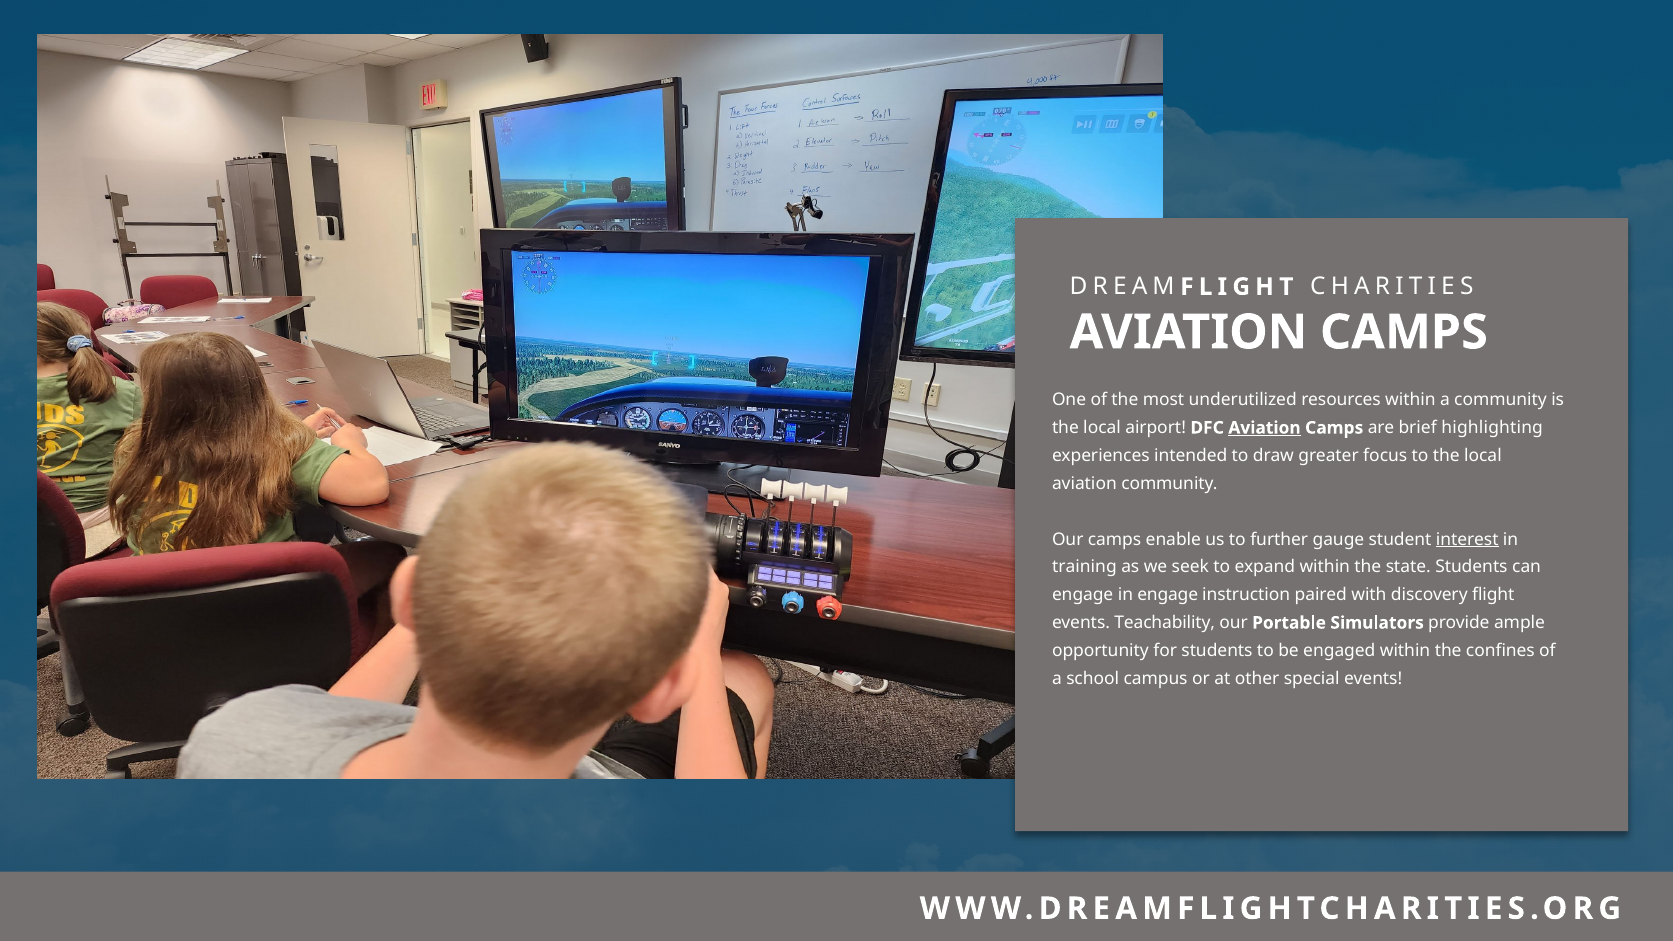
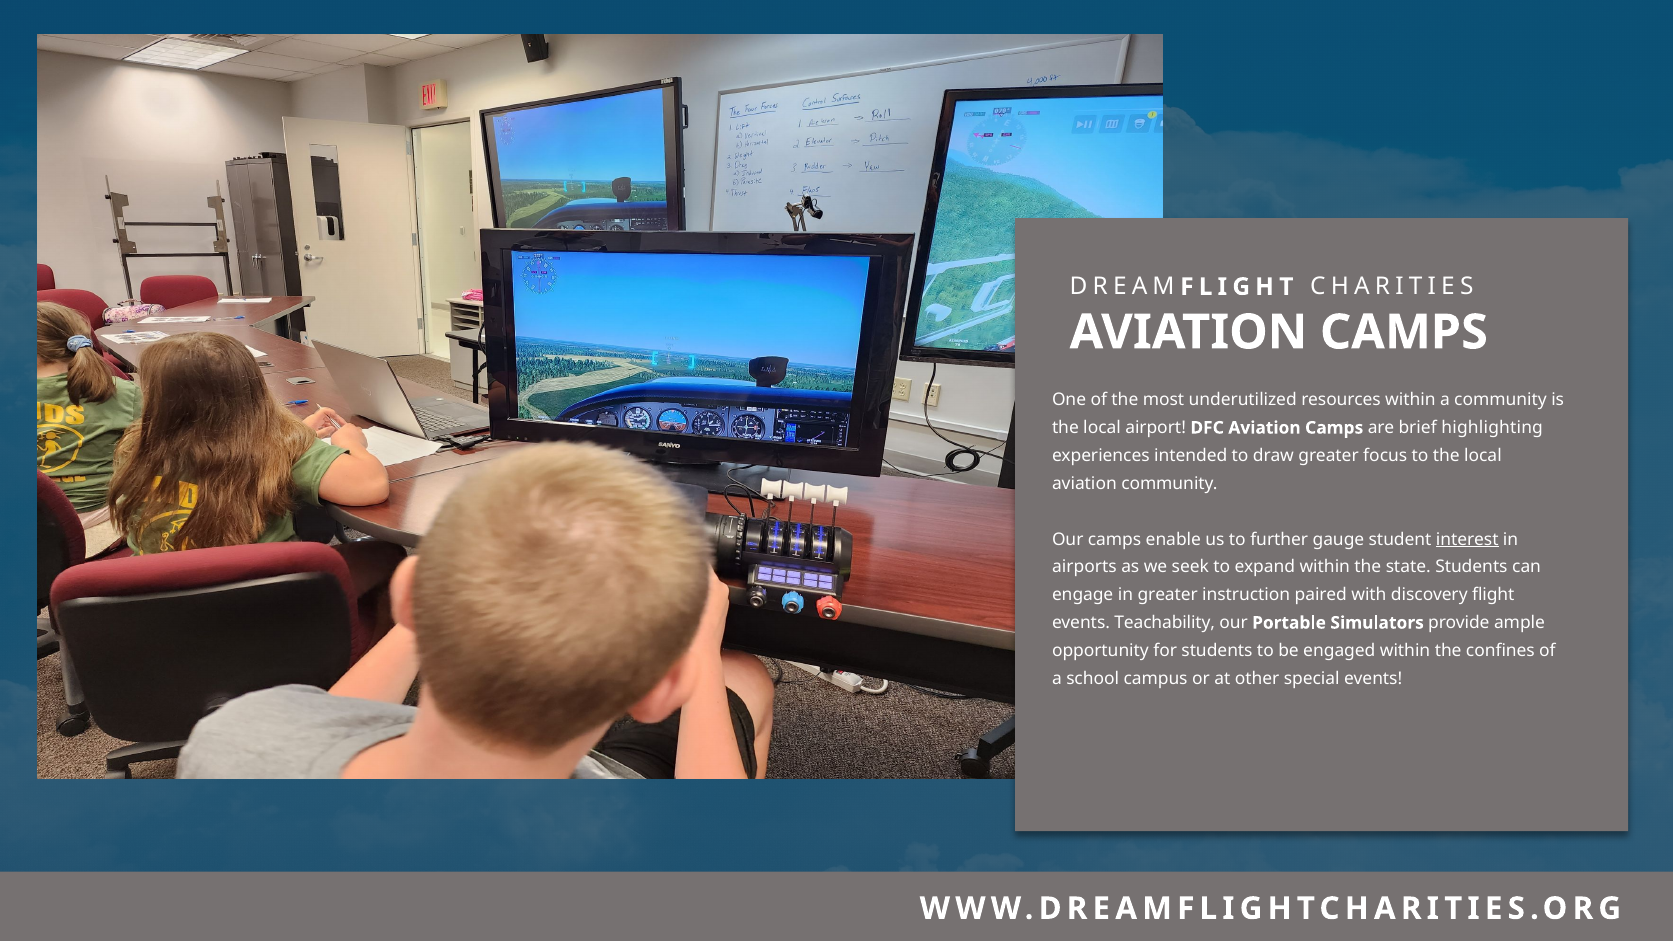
Aviation underline: present -> none (1265, 428)
training: training -> airports (1084, 567)
in engage: engage -> greater (1168, 595)
